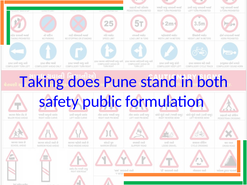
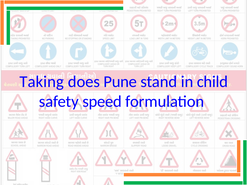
both: both -> child (212, 82)
public: public -> speed (102, 102)
